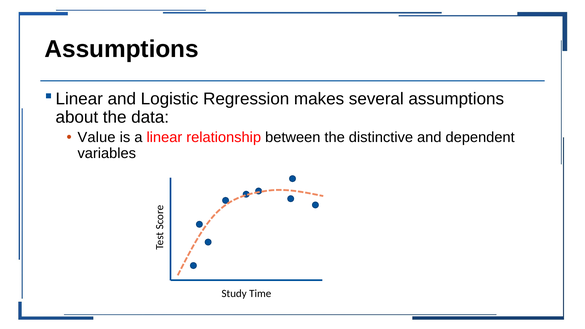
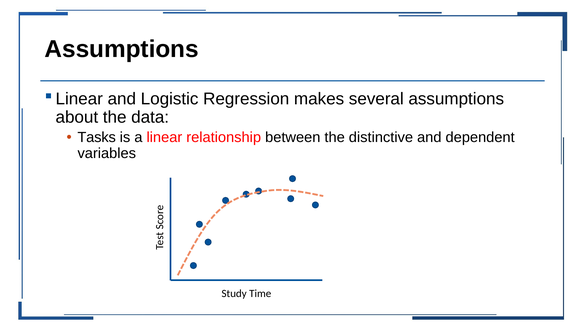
Value: Value -> Tasks (97, 138)
